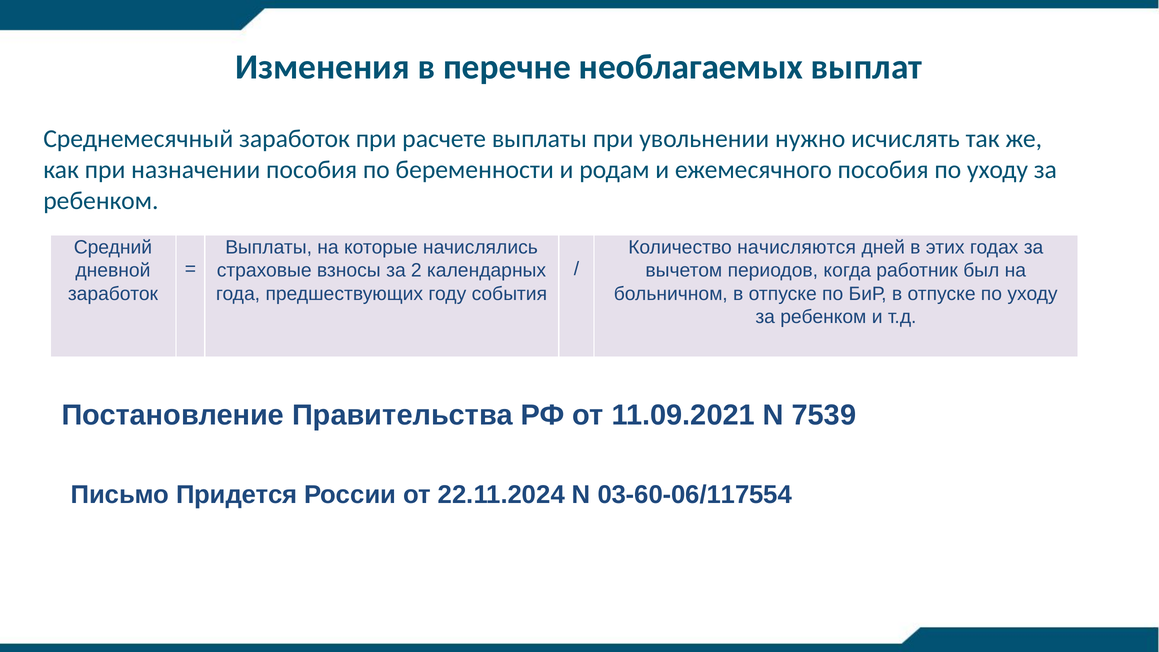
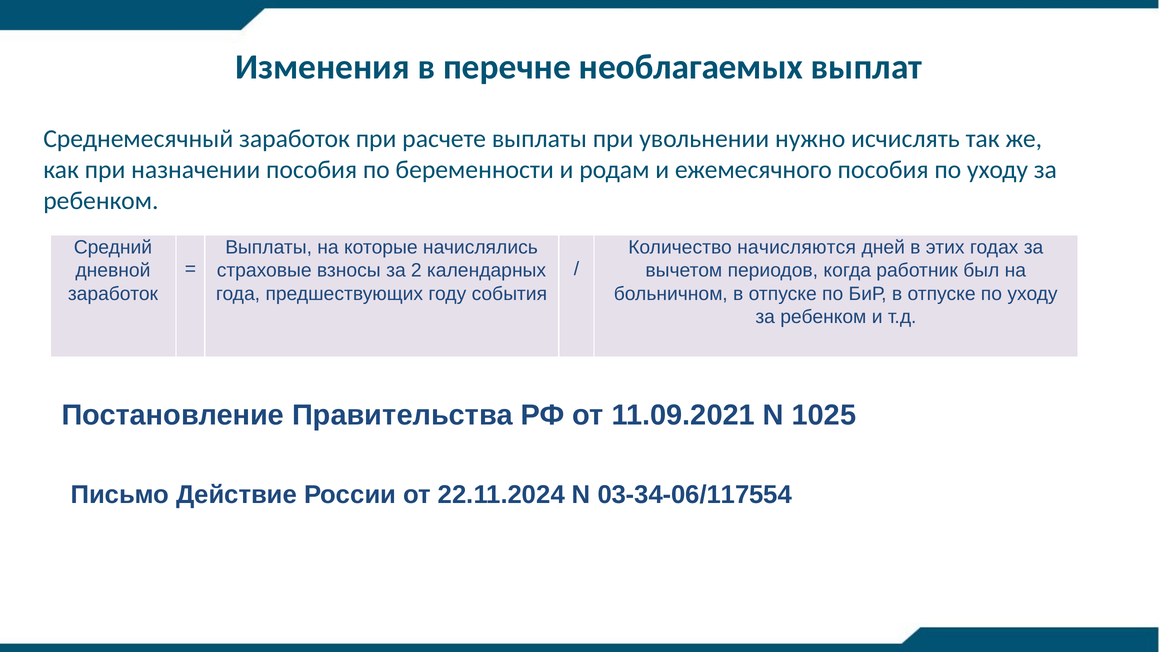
7539: 7539 -> 1025 (824, 415)
Придется: Придется -> Действие (237, 495)
03-60-06/117554: 03-60-06/117554 -> 03-34-06/117554 (695, 495)
